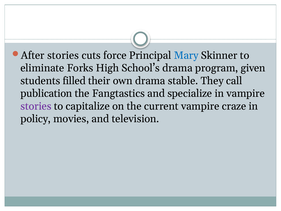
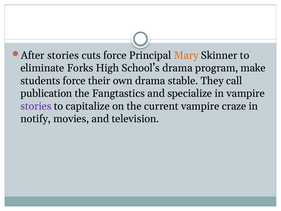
Mary colour: blue -> orange (186, 55)
given: given -> make (253, 68)
students filled: filled -> force (74, 81)
policy: policy -> notify (36, 119)
